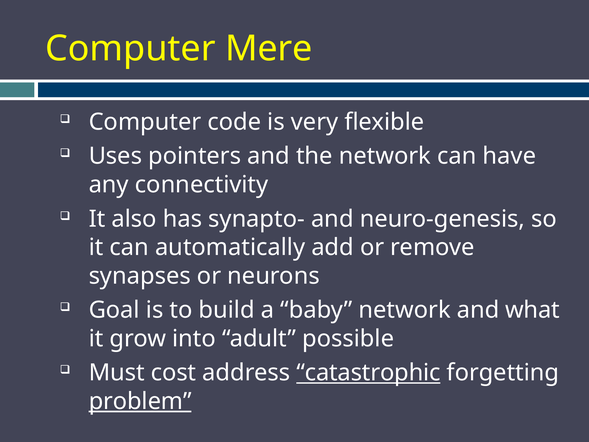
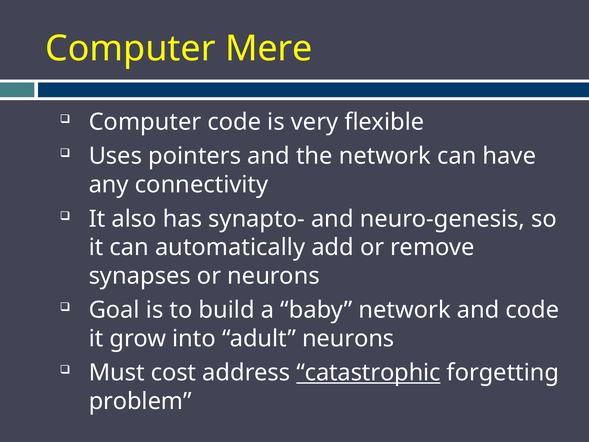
and what: what -> code (532, 310)
adult possible: possible -> neurons (348, 338)
problem underline: present -> none (140, 401)
